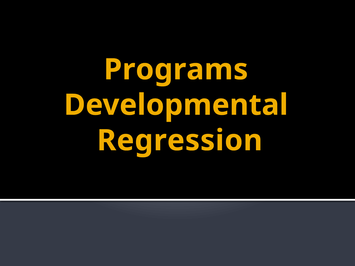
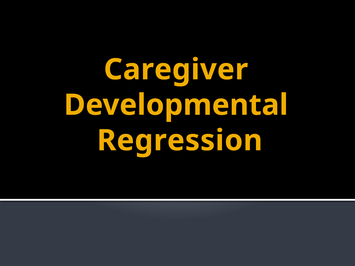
Programs: Programs -> Caregiver (176, 70)
